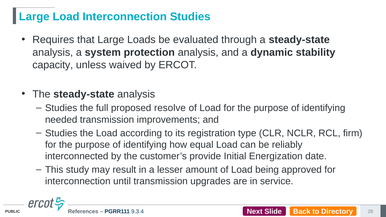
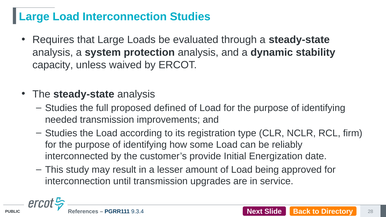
resolve: resolve -> defined (170, 108)
equal: equal -> some (202, 145)
